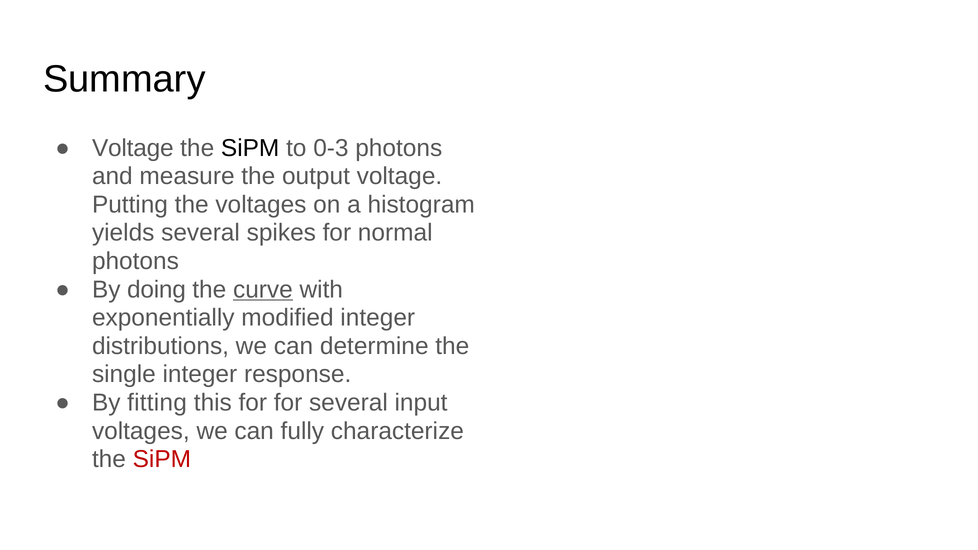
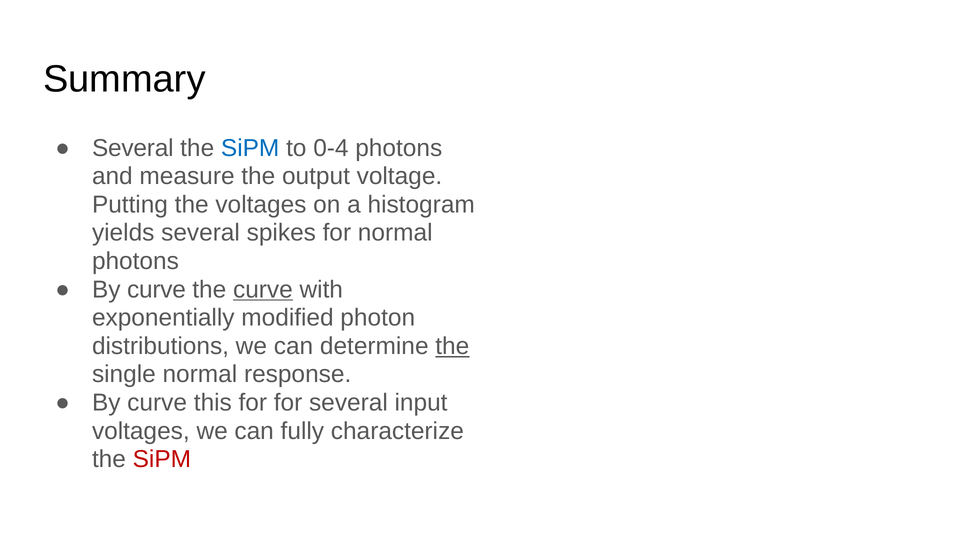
Voltage: Voltage -> Several (133, 148)
SiPM colour: black -> blue (250, 148)
0-3: 0-3 -> 0-4 (331, 148)
doing: doing -> curve (156, 290)
modified integer: integer -> photon (378, 318)
the underline: none -> present (452, 346)
single integer: integer -> normal (200, 374)
fitting: fitting -> curve (157, 403)
